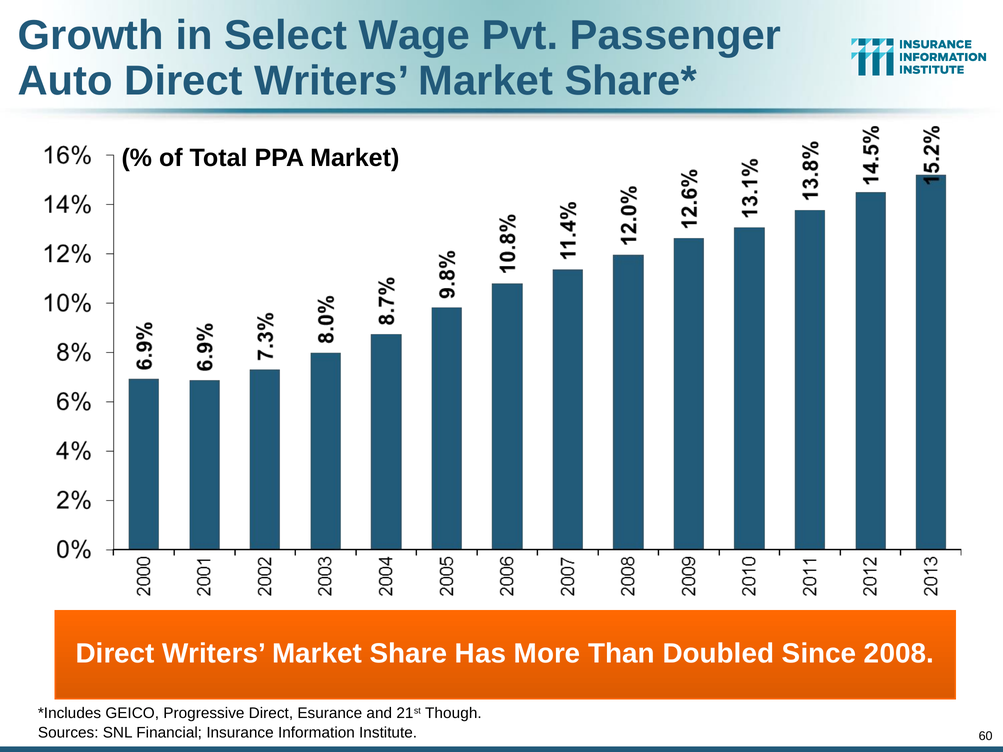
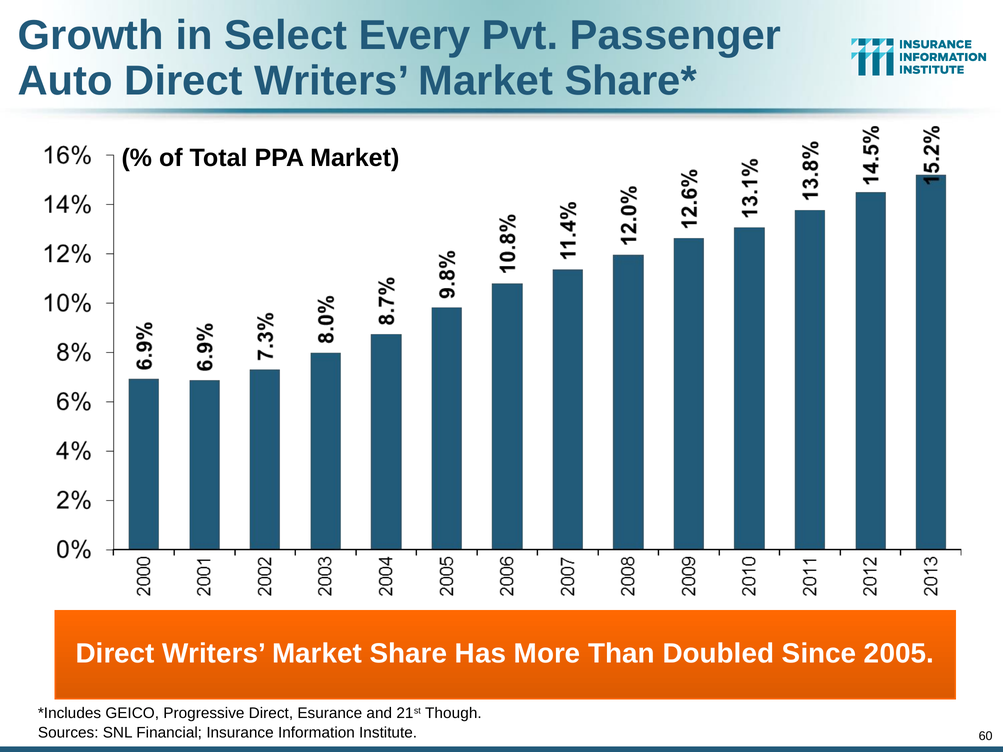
Wage: Wage -> Every (415, 36)
2008: 2008 -> 2005 (899, 654)
